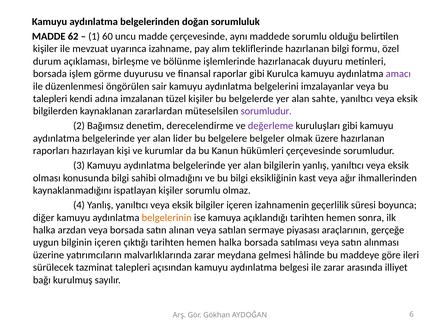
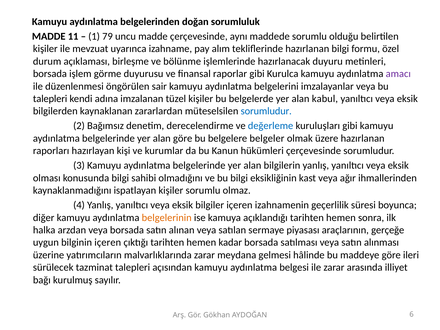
62: 62 -> 11 (73, 36)
60: 60 -> 79 (108, 36)
sahte: sahte -> kabul (325, 99)
sorumludur colour: purple -> blue (266, 111)
değerleme colour: purple -> blue (271, 126)
alan lider: lider -> göre (183, 138)
hemen halka: halka -> kadar (230, 243)
